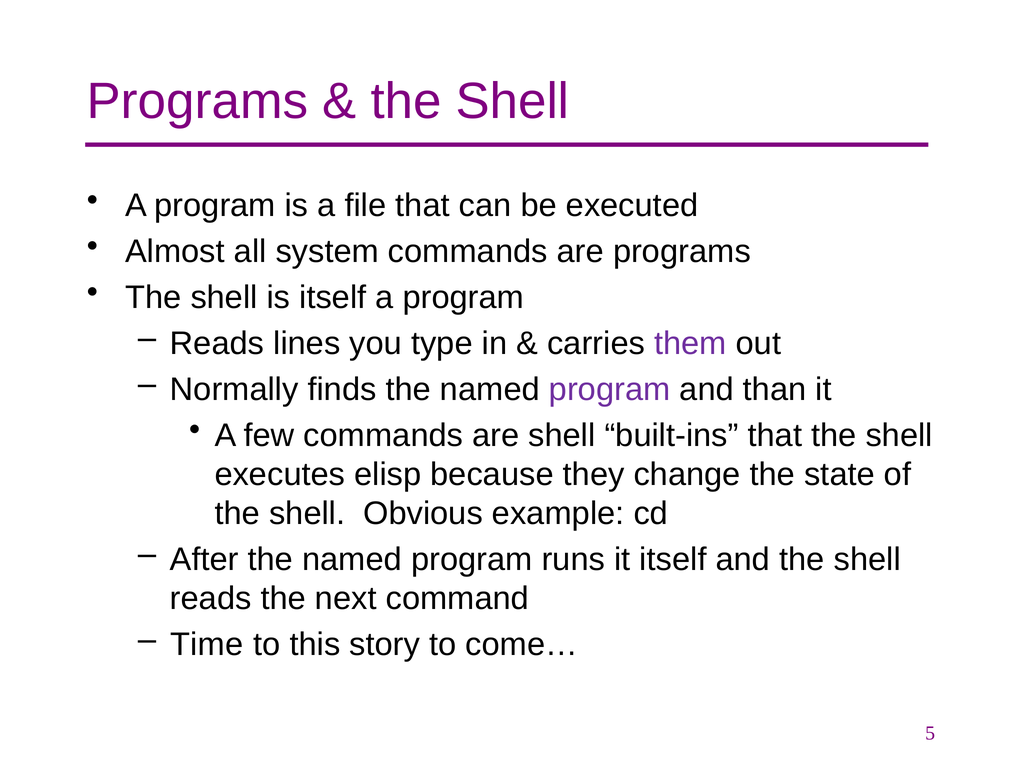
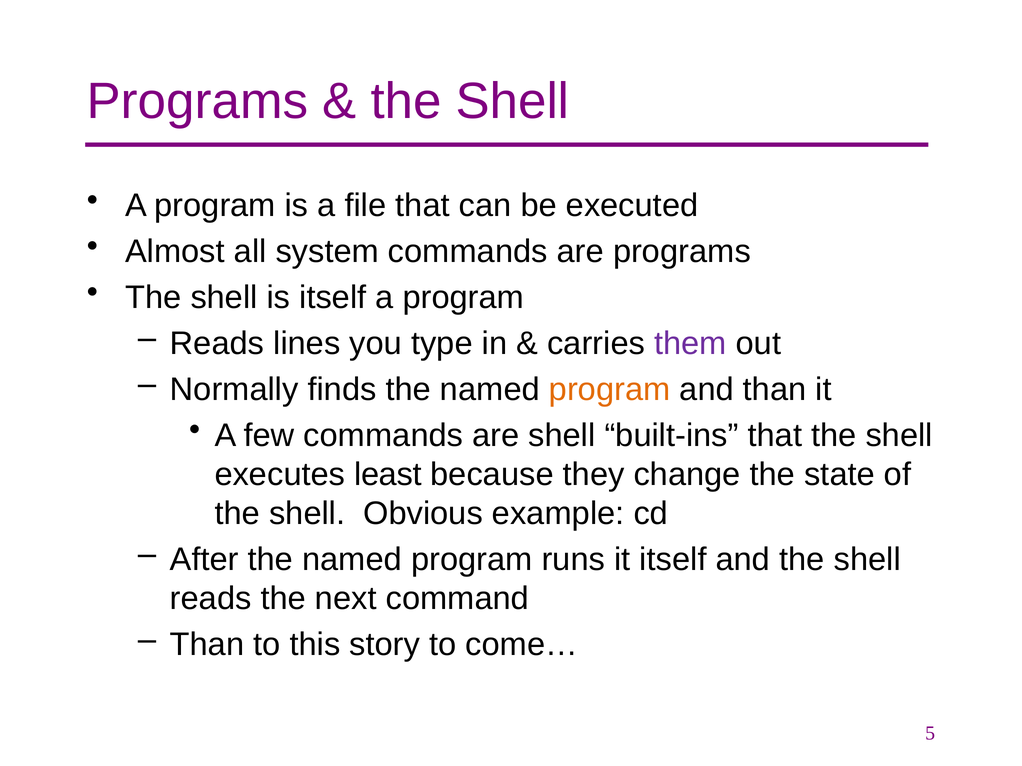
program colour: purple -> orange (610, 390)
elisp: elisp -> least (388, 475)
Time: Time -> Than (207, 645)
